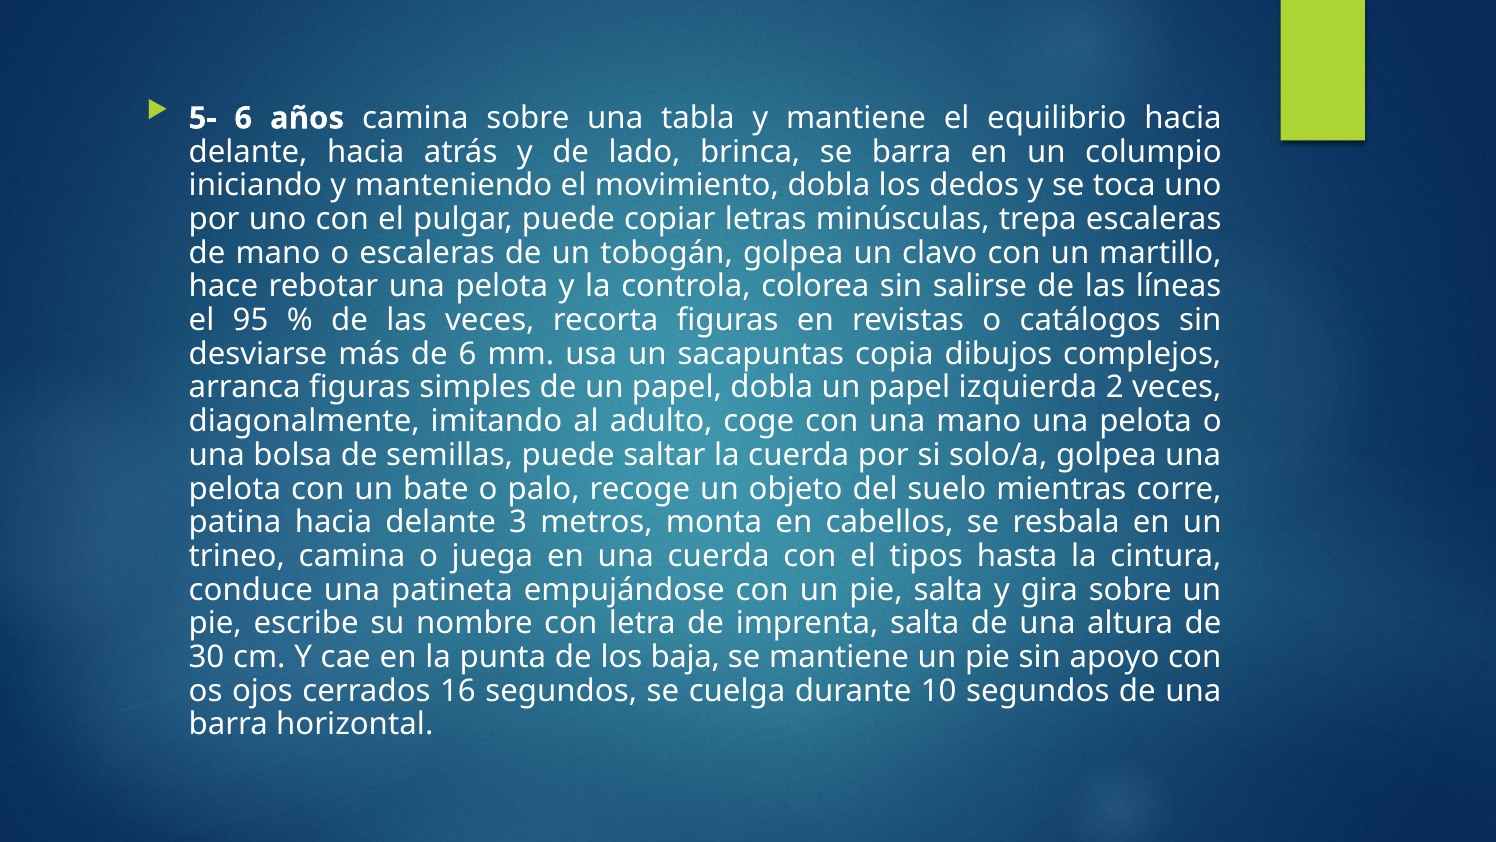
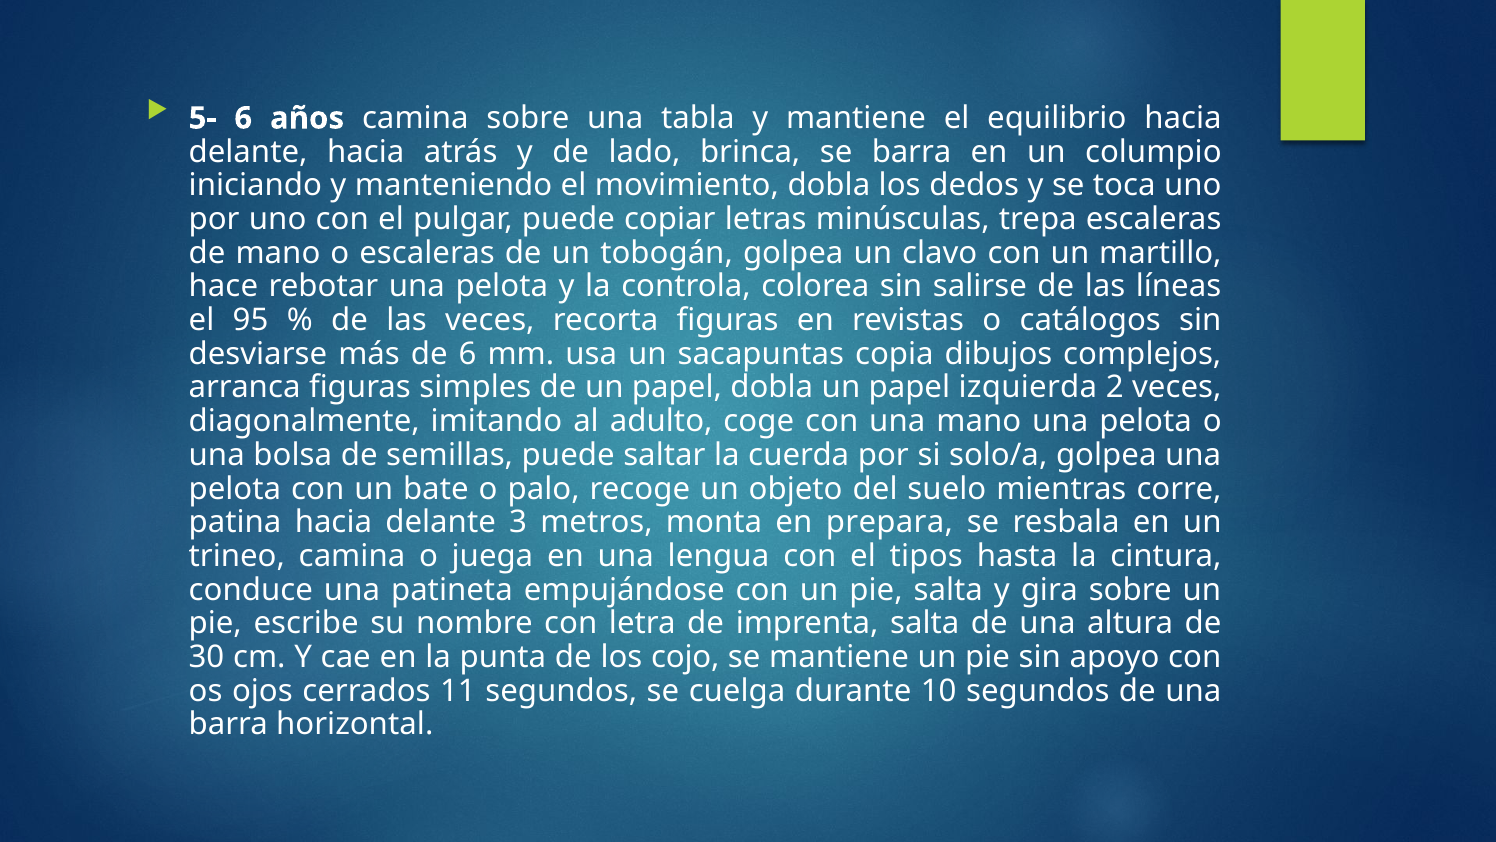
cabellos: cabellos -> prepara (889, 522)
una cuerda: cuerda -> lengua (719, 556)
baja: baja -> cojo (685, 657)
16: 16 -> 11 (458, 690)
